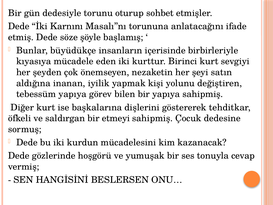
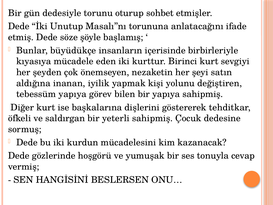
Karnını: Karnını -> Unutup (67, 26)
etmeyi: etmeyi -> yeterli (116, 118)
